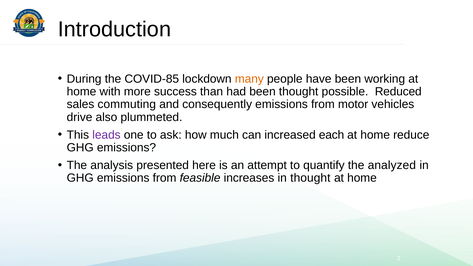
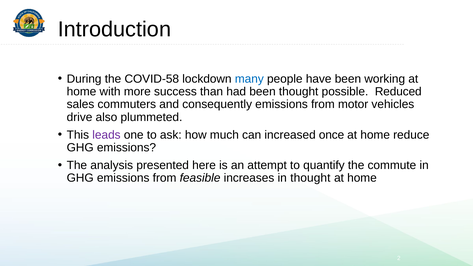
COVID-85: COVID-85 -> COVID-58 (152, 79)
many colour: orange -> blue (249, 79)
commuting: commuting -> commuters (127, 104)
each: each -> once (332, 135)
analyzed: analyzed -> commute (392, 165)
